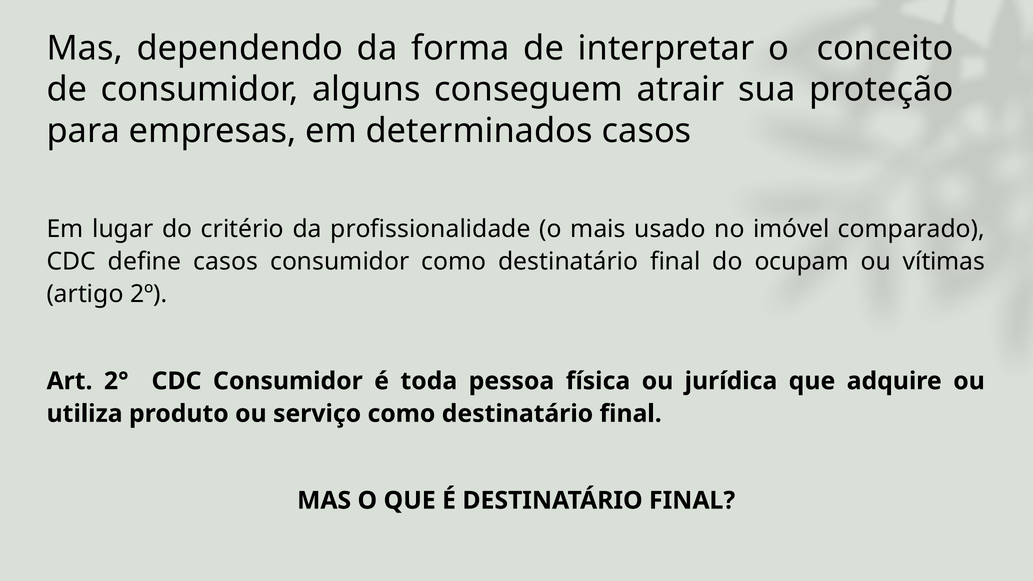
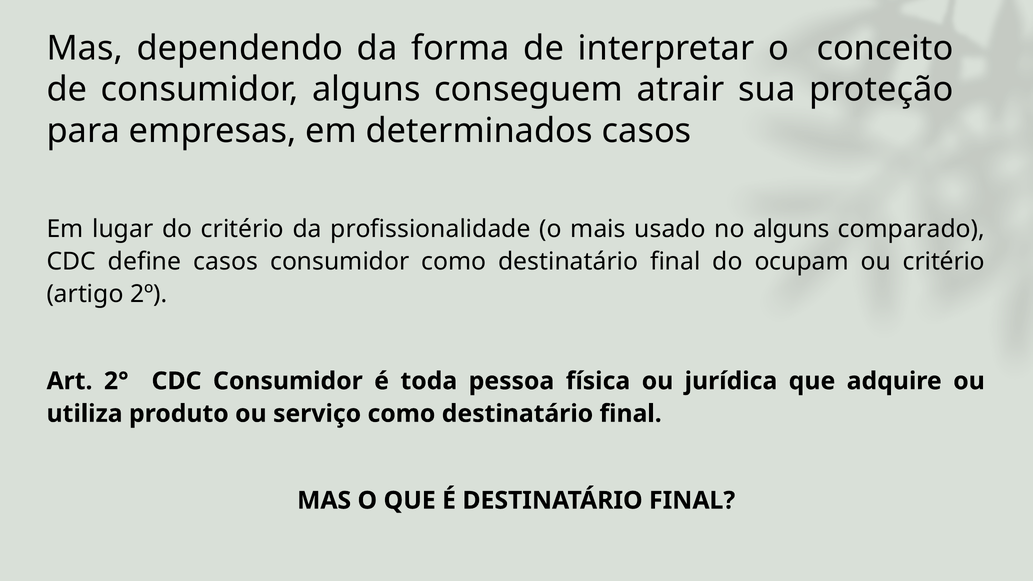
no imóvel: imóvel -> alguns (791, 229)
ou vítimas: vítimas -> critério (944, 262)
